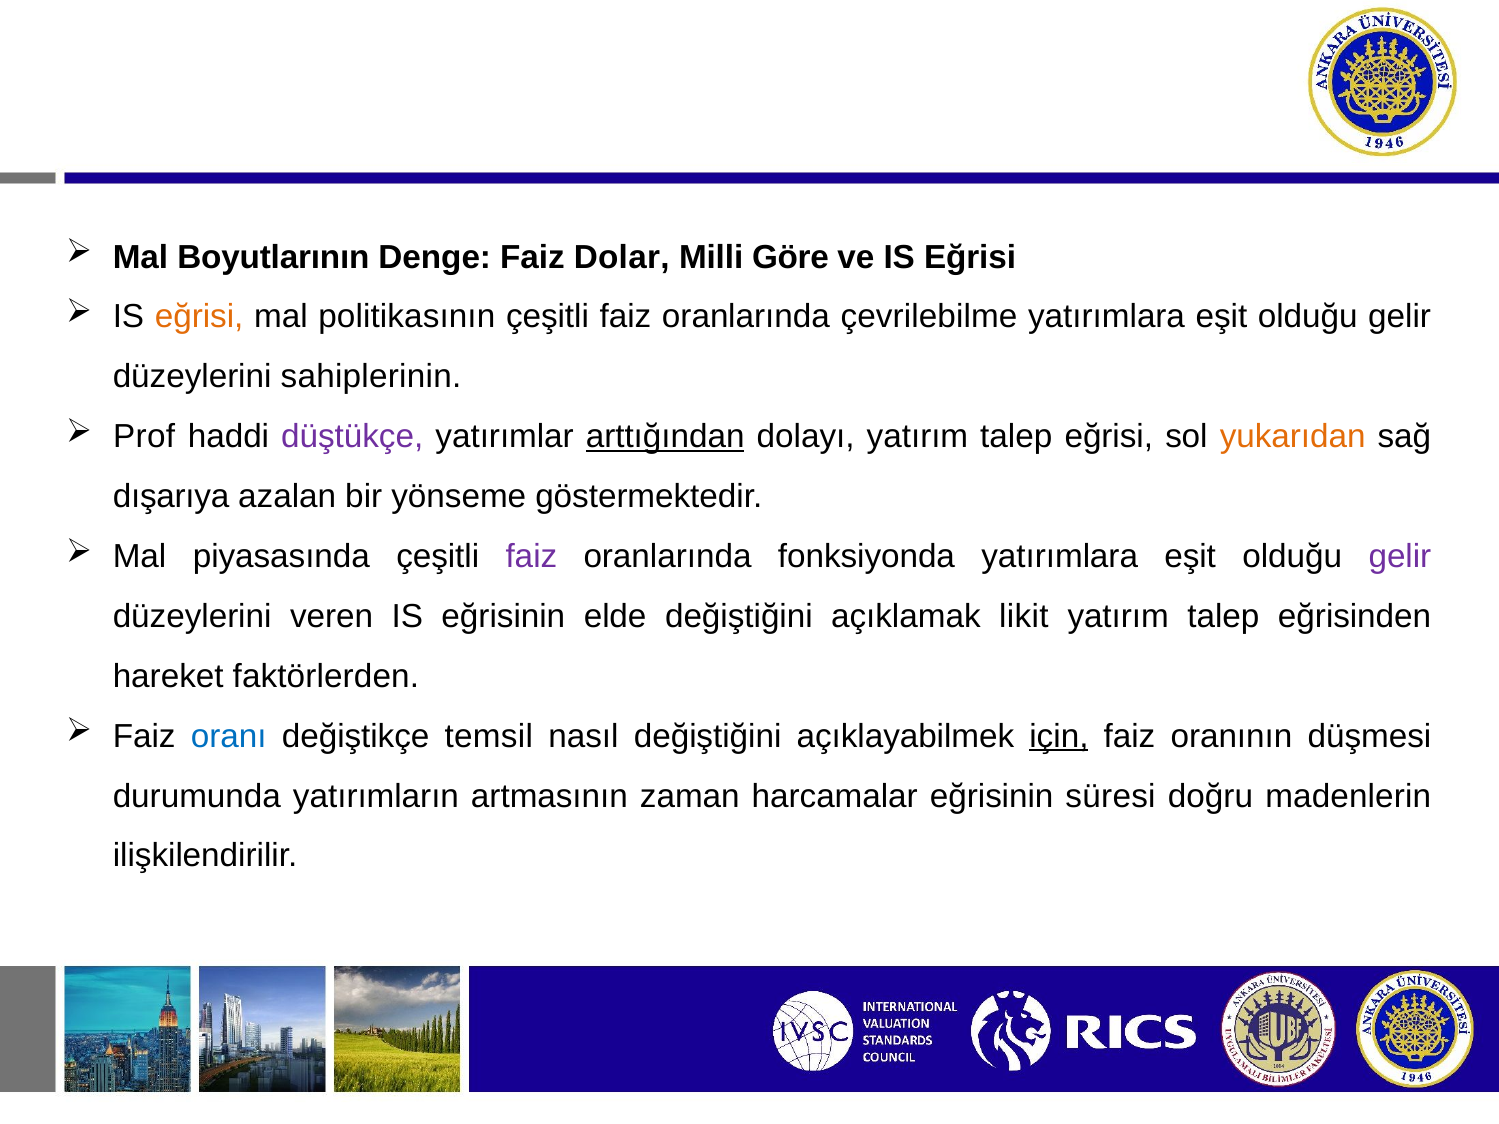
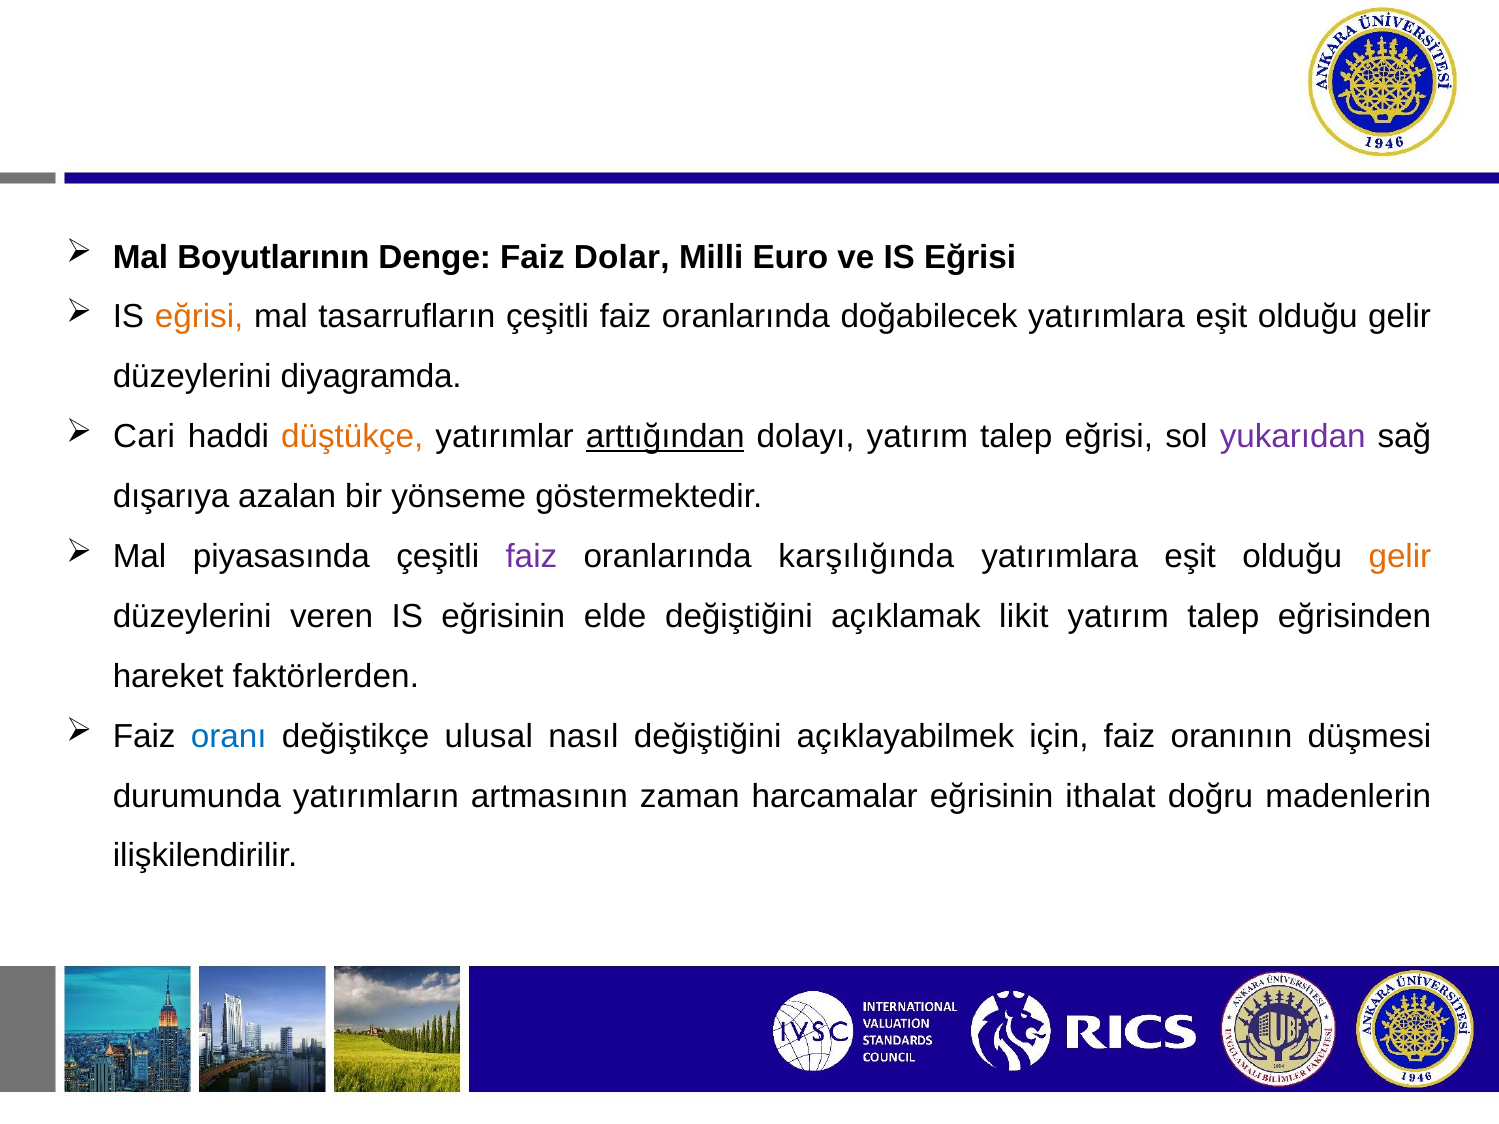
Göre: Göre -> Euro (790, 257)
politikasının: politikasının -> tasarrufların (407, 317)
çevrilebilme: çevrilebilme -> doğabilecek (929, 317)
sahiplerinin: sahiplerinin -> diyagramda (371, 377)
Prof: Prof -> Cari (144, 437)
düştükçe colour: purple -> orange (352, 437)
yukarıdan colour: orange -> purple (1293, 437)
fonksiyonda: fonksiyonda -> karşılığında (866, 557)
gelir colour: purple -> orange (1400, 557)
temsil: temsil -> ulusal (489, 736)
için underline: present -> none (1059, 736)
süresi: süresi -> ithalat (1111, 796)
